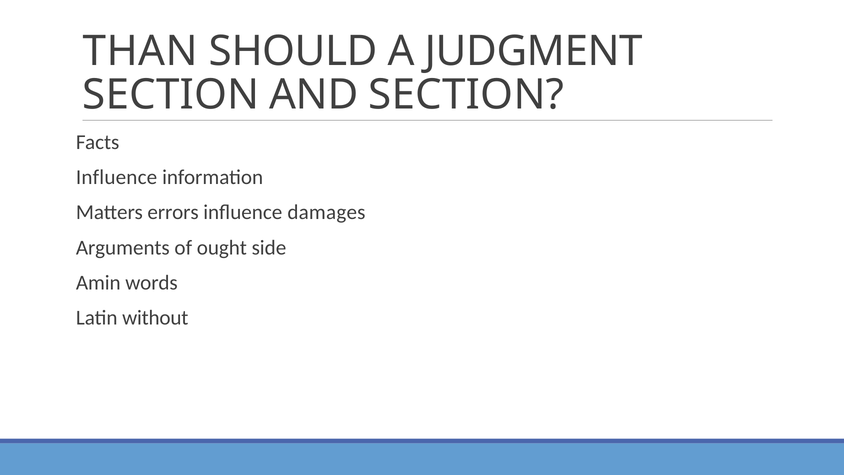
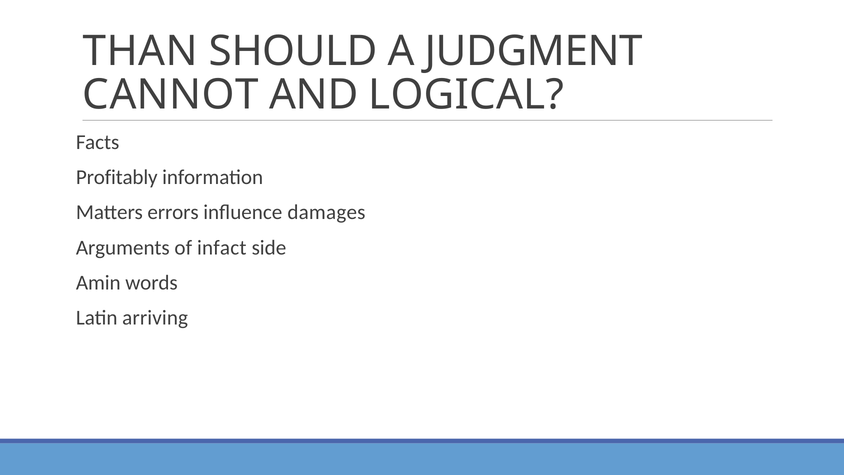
SECTION: SECTION -> CANNOT (171, 95)
AND SECTION: SECTION -> LOGICAL (466, 95)
Influence: Influence -> Profitably (117, 177)
ought: ought -> infact (222, 247)
without: without -> arriving (155, 318)
